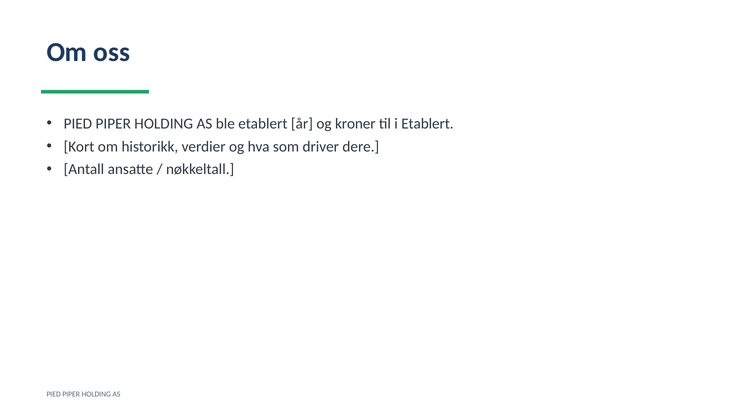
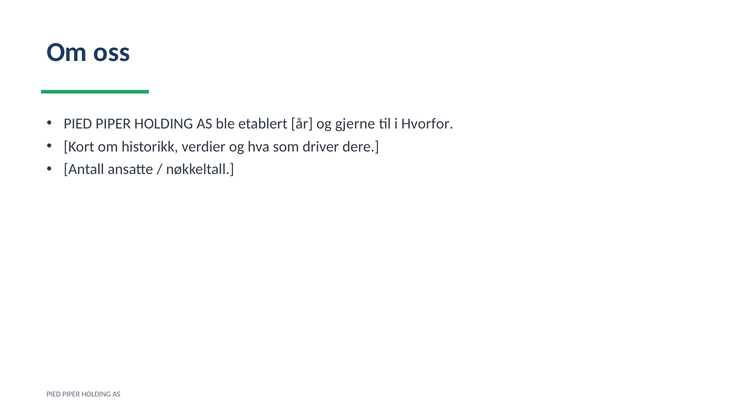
kroner: kroner -> gjerne (355, 124)
i Etablert: Etablert -> Hvorfor (427, 124)
